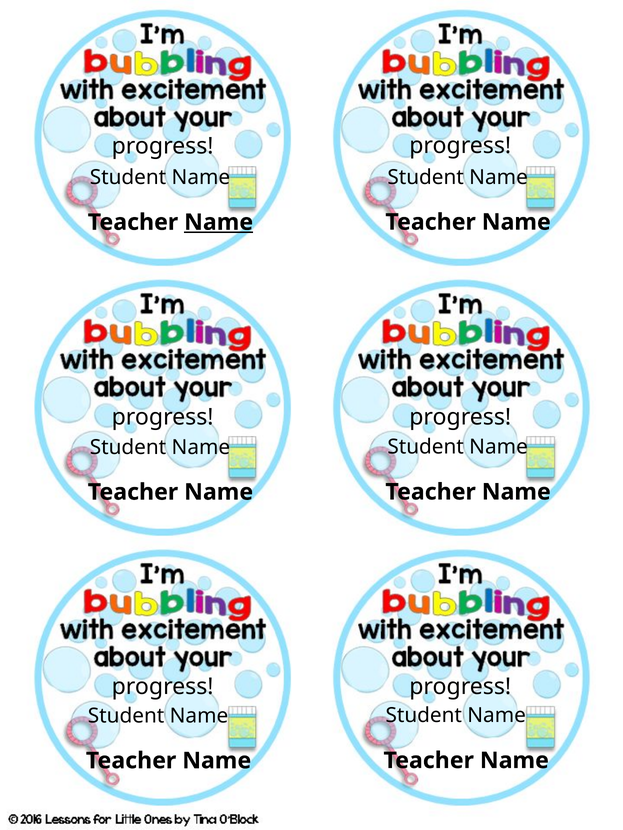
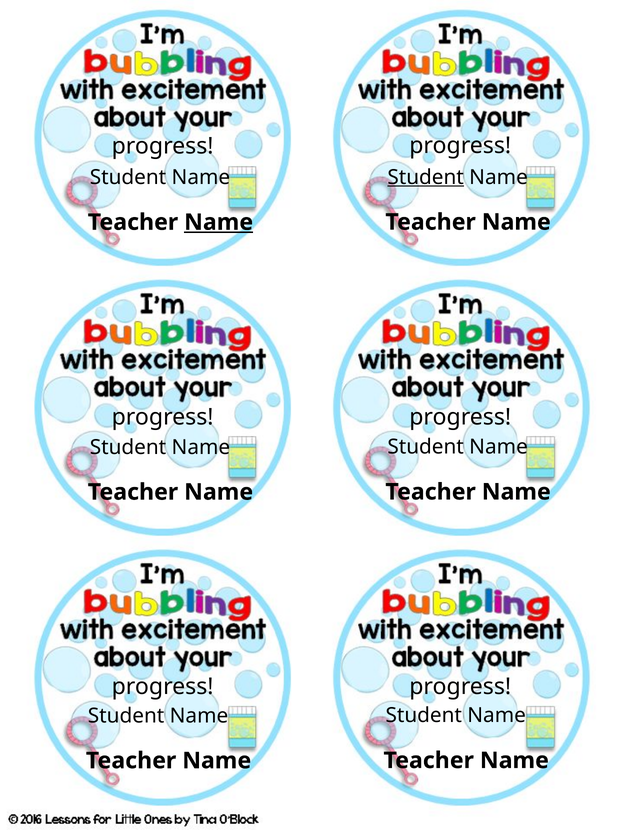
Student underline: none -> present (426, 177)
